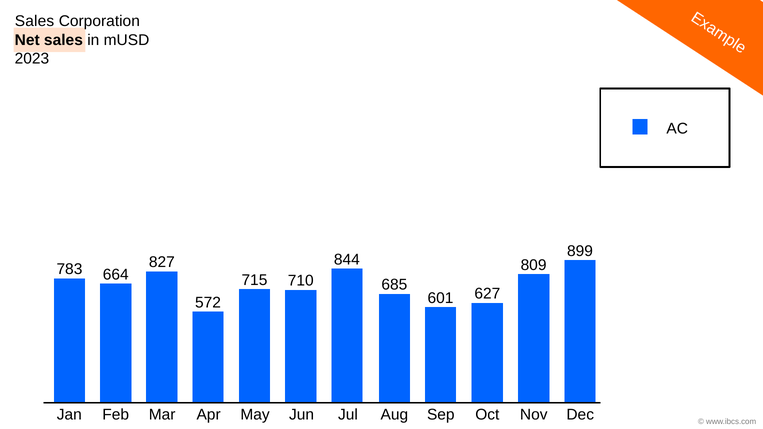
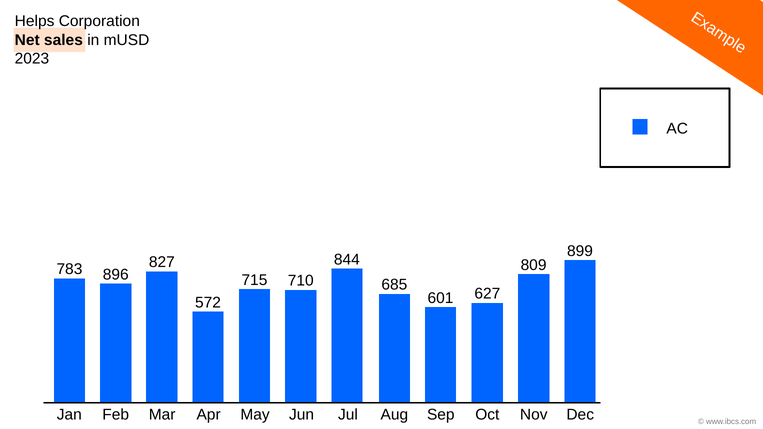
Sales: Sales -> Helps (35, 21)
664: 664 -> 896 (116, 275)
